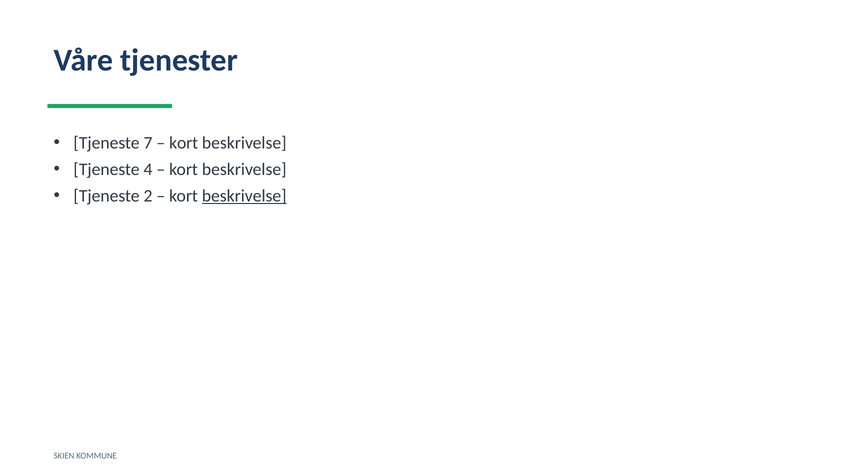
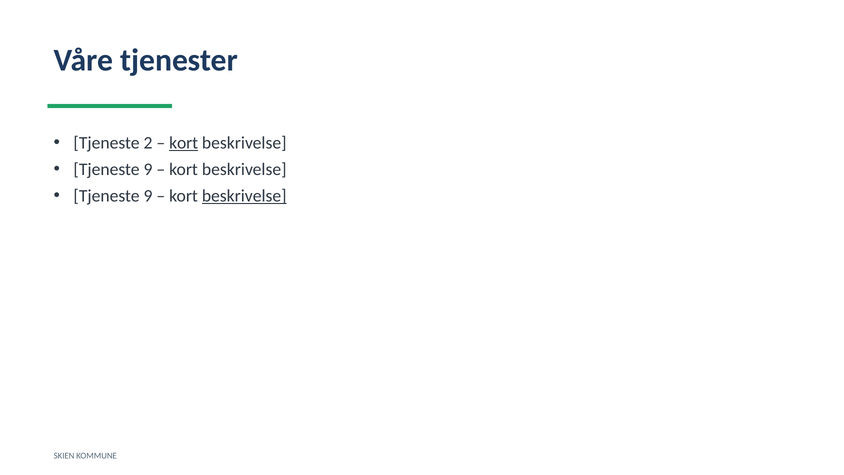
7: 7 -> 2 (148, 143)
kort underline: none -> present (184, 143)
4: 4 -> 9 (148, 169)
2: 2 -> 9 (148, 196)
